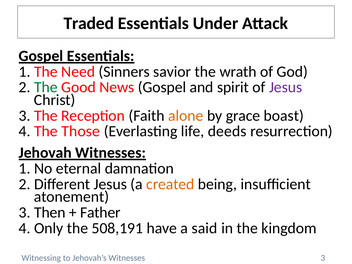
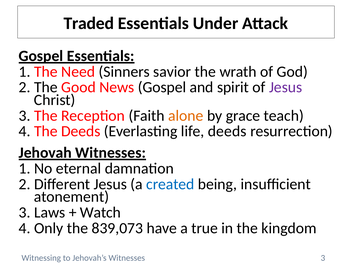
The colour: green -> black (46, 87)
boast: boast -> teach (284, 116)
The Those: Those -> Deeds (81, 131)
created colour: orange -> blue (170, 184)
Then: Then -> Laws (50, 212)
Father: Father -> Watch (100, 212)
508,191: 508,191 -> 839,073 (117, 228)
said: said -> true (205, 228)
